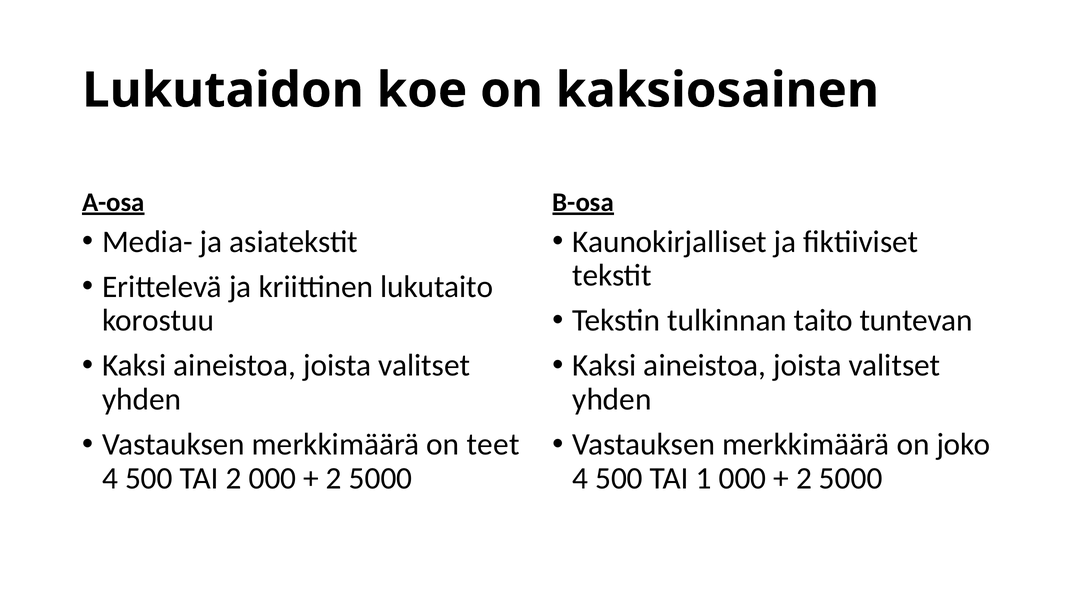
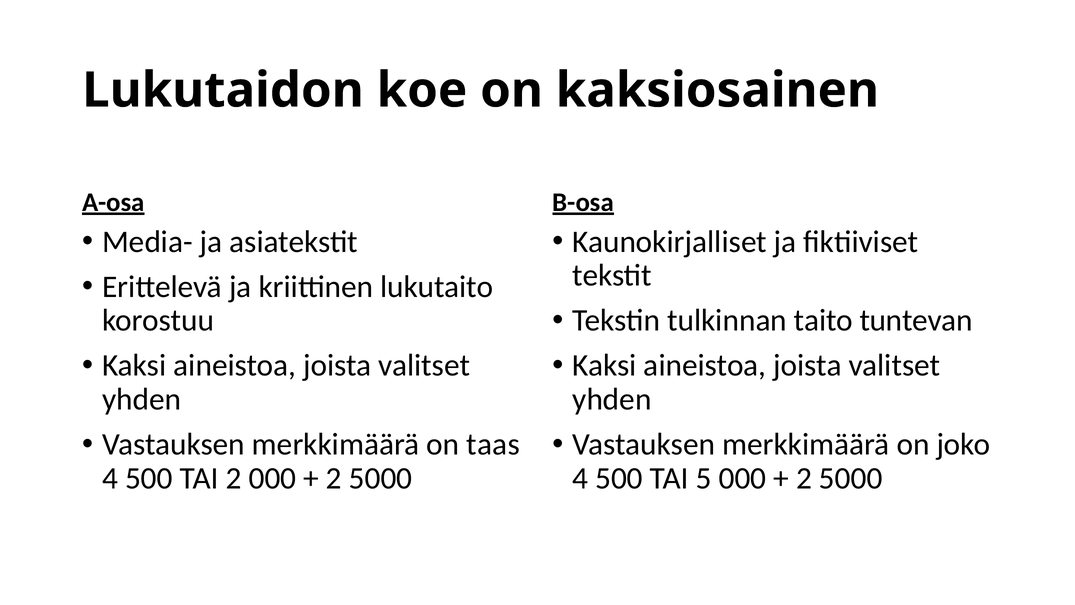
teet: teet -> taas (493, 444)
1: 1 -> 5 (704, 478)
